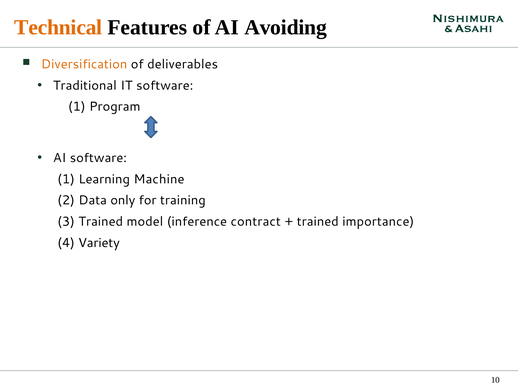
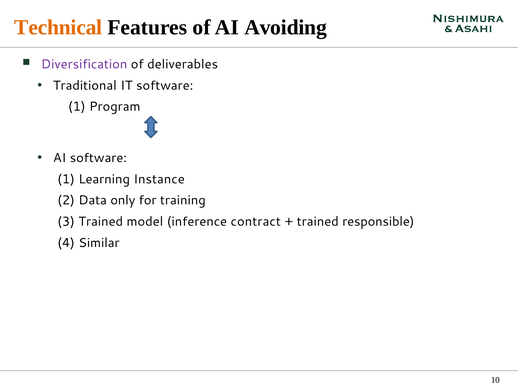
Diversification colour: orange -> purple (84, 64)
Machine: Machine -> Instance (159, 179)
importance: importance -> responsible (378, 222)
Variety: Variety -> Similar (99, 243)
